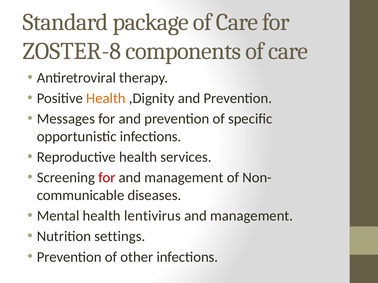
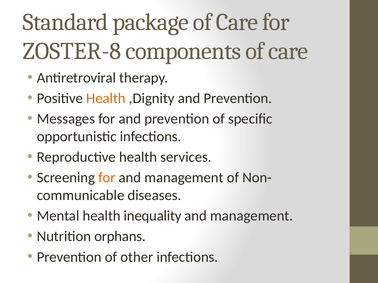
for colour: red -> orange (107, 178)
lentivirus: lentivirus -> inequality (153, 216)
settings: settings -> orphans (120, 237)
